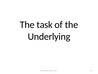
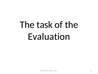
Underlying: Underlying -> Evaluation (49, 36)
